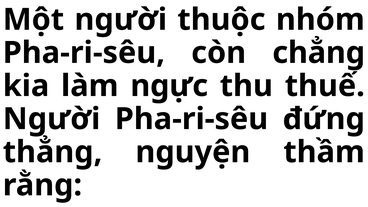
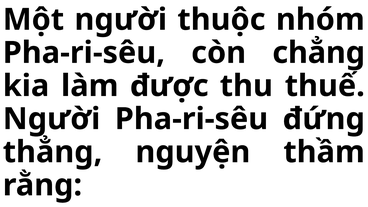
ngực: ngực -> được (169, 86)
